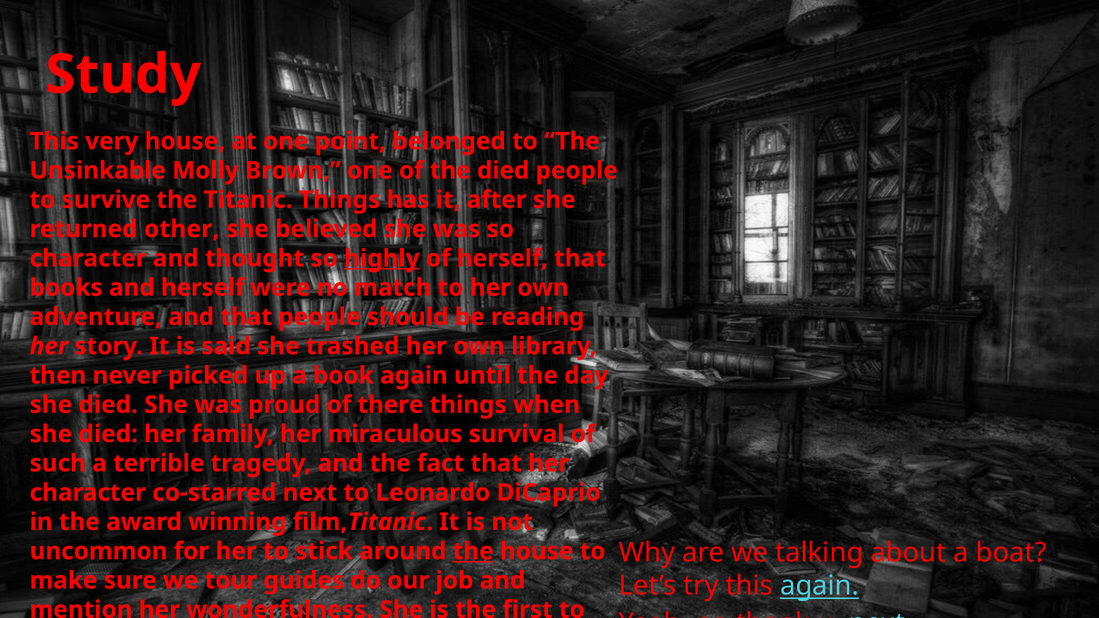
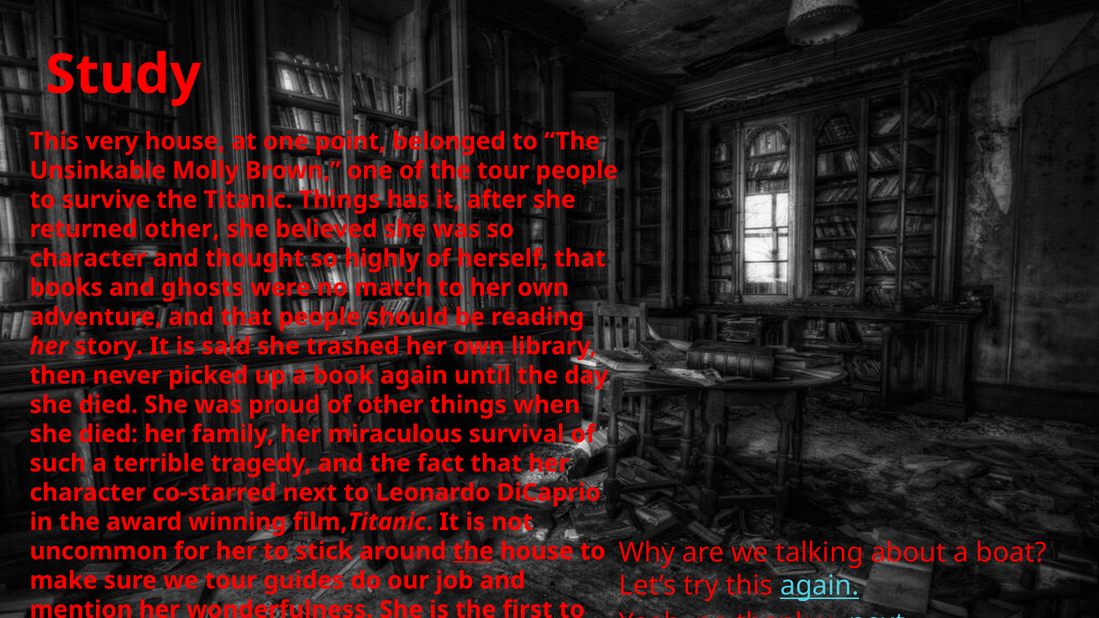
the died: died -> tour (503, 171)
highly underline: present -> none (382, 258)
and herself: herself -> ghosts (202, 288)
of there: there -> other (391, 405)
